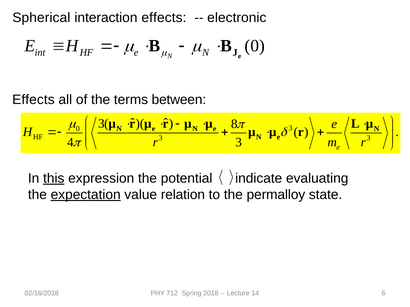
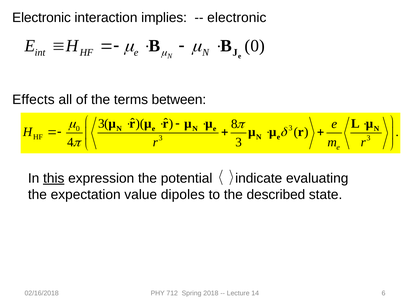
Spherical: Spherical -> Electronic (42, 18)
interaction effects: effects -> implies (164, 18)
expectation underline: present -> none (86, 195)
relation: relation -> dipoles (183, 195)
permalloy: permalloy -> described (276, 195)
